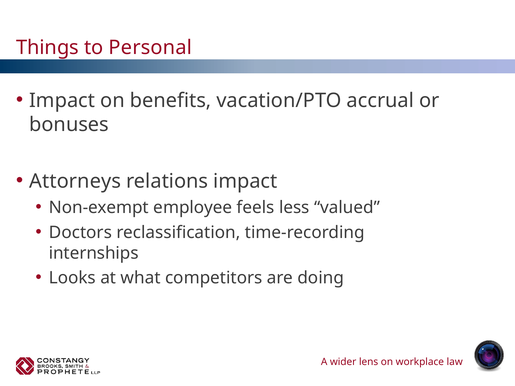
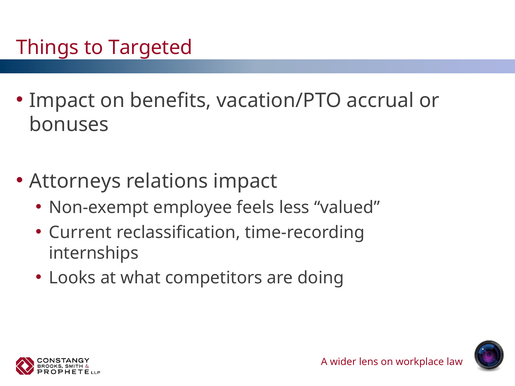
Personal: Personal -> Targeted (151, 48)
Doctors: Doctors -> Current (80, 233)
